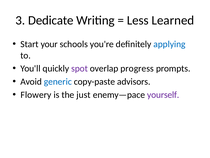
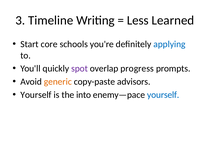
Dedicate: Dedicate -> Timeline (51, 20)
your: your -> core (49, 44)
generic colour: blue -> orange (58, 81)
Flowery: Flowery -> Yourself (36, 94)
just: just -> into (84, 94)
yourself colour: purple -> blue (163, 94)
